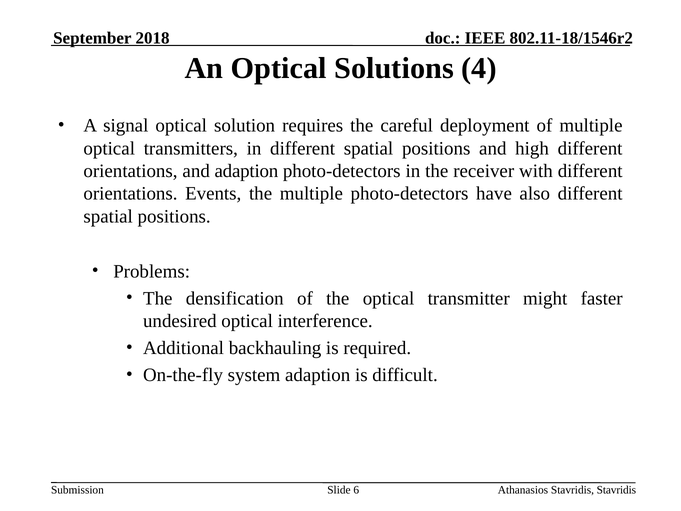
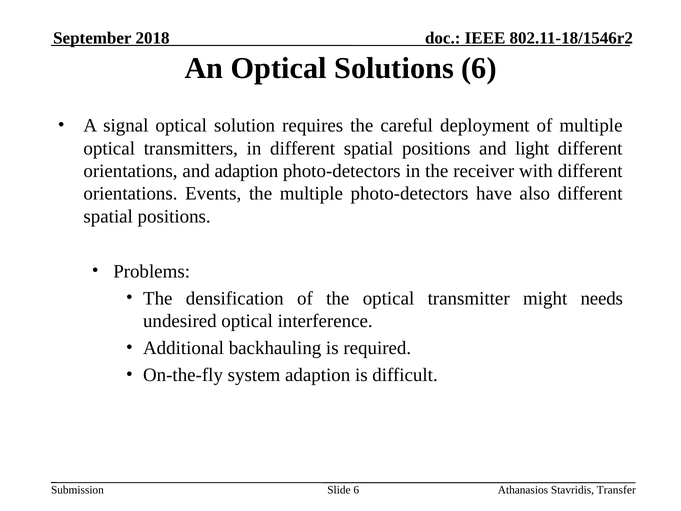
Solutions 4: 4 -> 6 (479, 68)
high: high -> light (532, 148)
faster: faster -> needs (602, 298)
Stavridis Stavridis: Stavridis -> Transfer (616, 490)
